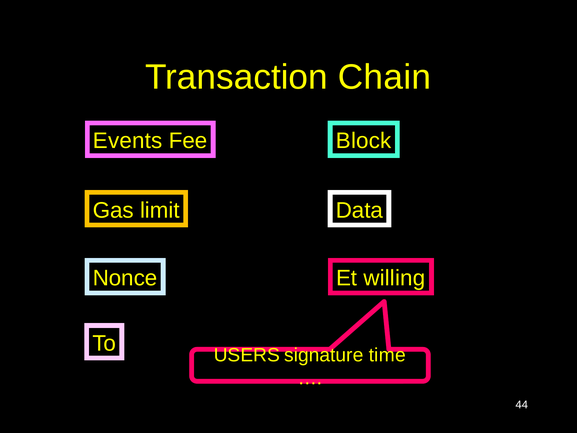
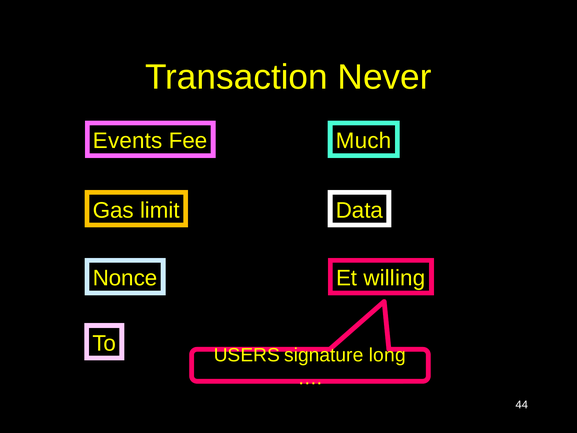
Chain: Chain -> Never (385, 77)
Block: Block -> Much (364, 141)
time: time -> long (387, 355)
